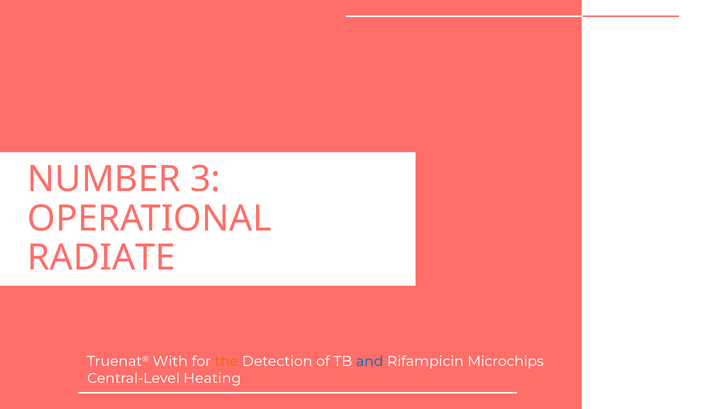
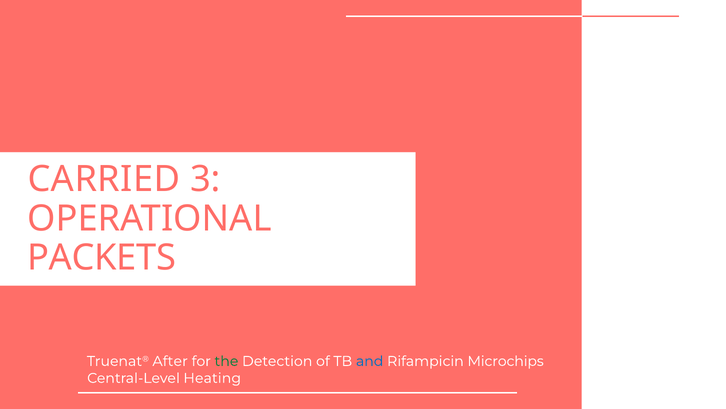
NUMBER: NUMBER -> CARRIED (104, 179)
RADIATE: RADIATE -> PACKETS (102, 258)
With: With -> After (170, 361)
the colour: orange -> green (226, 361)
